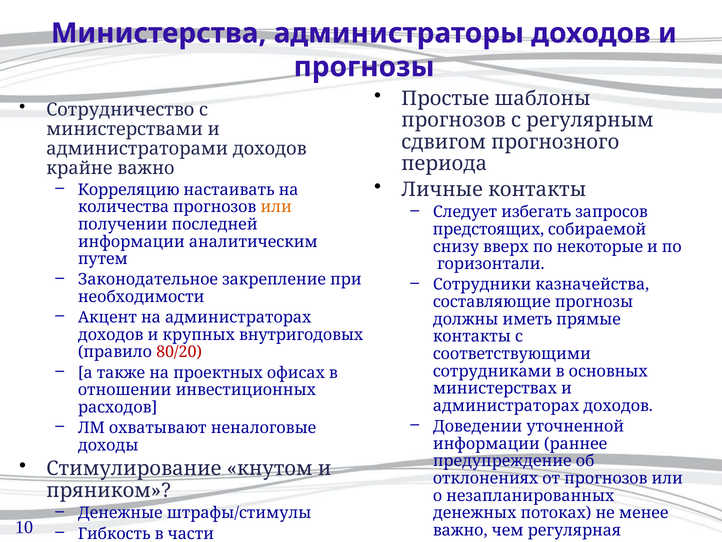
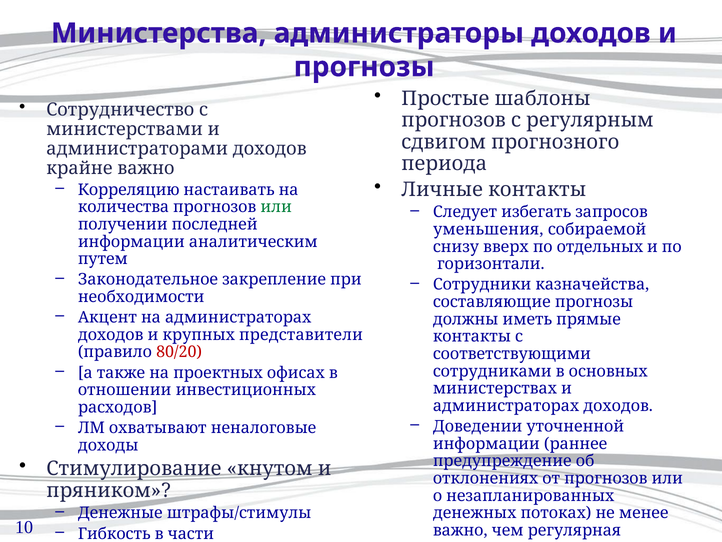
или colour: orange -> green (276, 207)
предстоящих: предстоящих -> уменьшения (488, 229)
некоторые: некоторые -> отдельных (600, 247)
внутригодовых: внутригодовых -> представители (301, 335)
